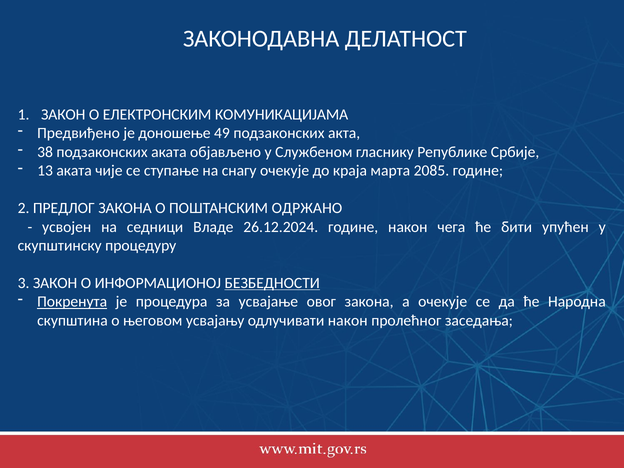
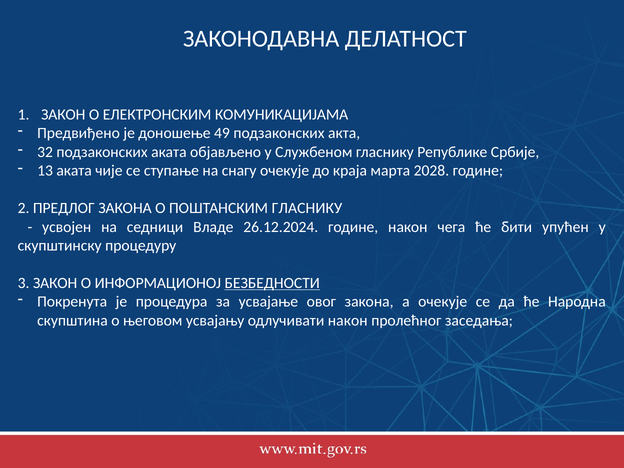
38: 38 -> 32 (45, 152)
2085: 2085 -> 2028 (431, 171)
ПОШТАНСКИМ ОДРЖАНО: ОДРЖАНО -> ГЛАСНИКУ (307, 208)
Покренута underline: present -> none (72, 302)
